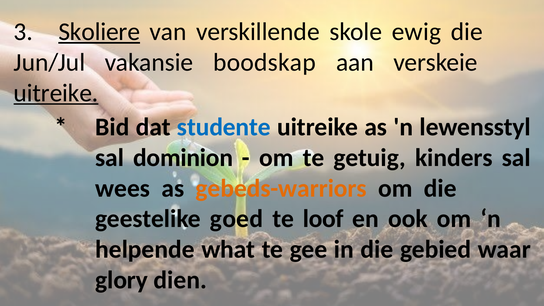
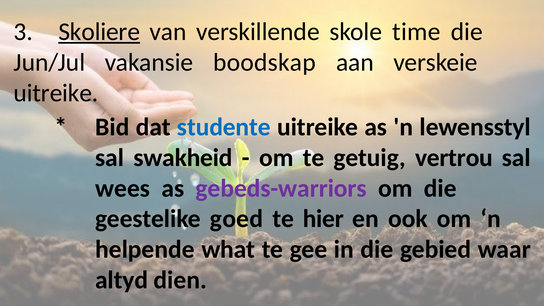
ewig: ewig -> time (416, 32)
uitreike underline: present -> none (56, 93)
dominion: dominion -> swakheid (183, 158)
kinders: kinders -> vertrou (454, 158)
gebeds-warriors colour: orange -> purple (281, 188)
loof: loof -> hier (323, 219)
glory: glory -> altyd (122, 280)
